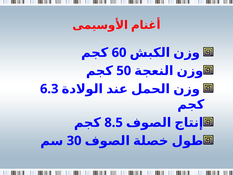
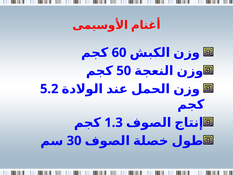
6.3: 6.3 -> 5.2 (49, 89)
8.5: 8.5 -> 1.3 (114, 122)
